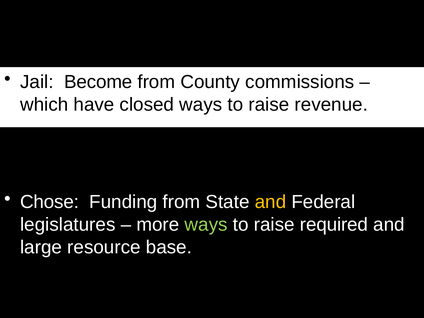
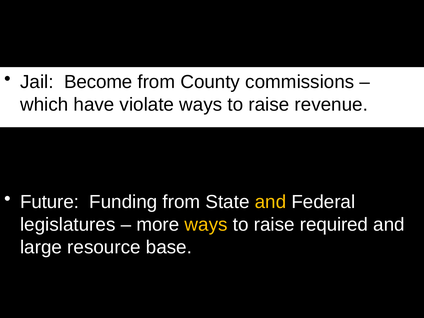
closed: closed -> violate (147, 105)
Chose: Chose -> Future (50, 202)
ways colour: light green -> yellow (206, 225)
